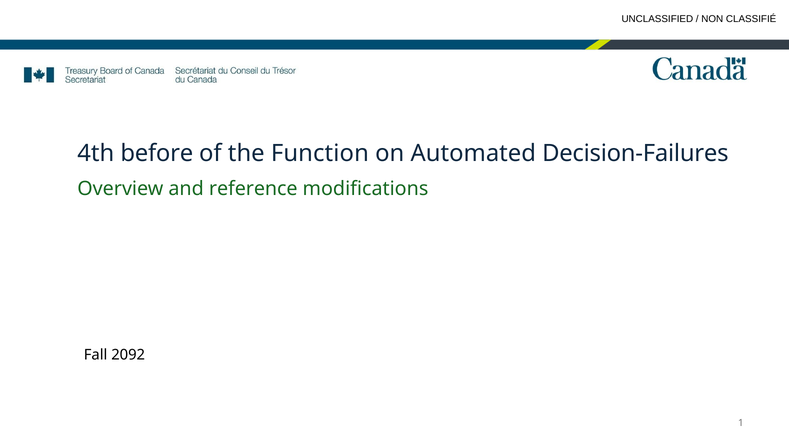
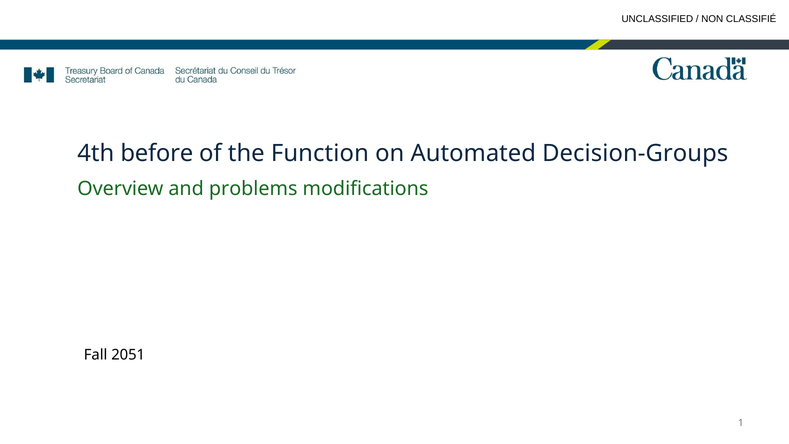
Decision-Failures: Decision-Failures -> Decision-Groups (635, 153)
reference: reference -> problems (253, 189)
2092: 2092 -> 2051 (128, 355)
